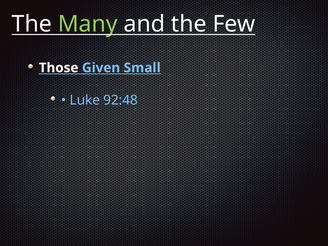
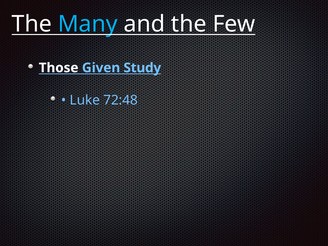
Many colour: light green -> light blue (88, 24)
Small: Small -> Study (142, 68)
92:48: 92:48 -> 72:48 (121, 100)
